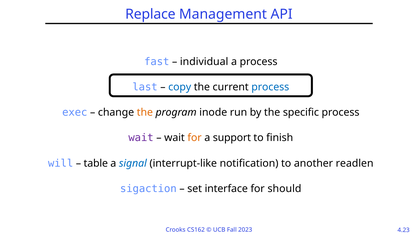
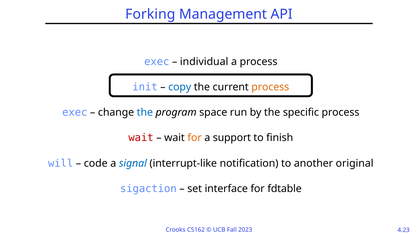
Replace: Replace -> Forking (150, 14)
fast: fast -> exec (157, 62)
last: last -> init (145, 87)
process colour: blue -> orange (270, 87)
the colour: orange -> blue (145, 112)
inode: inode -> space (213, 112)
wait colour: purple -> red (141, 138)
table: table -> code (96, 163)
readlen: readlen -> original (355, 163)
should: should -> fdtable (285, 189)
